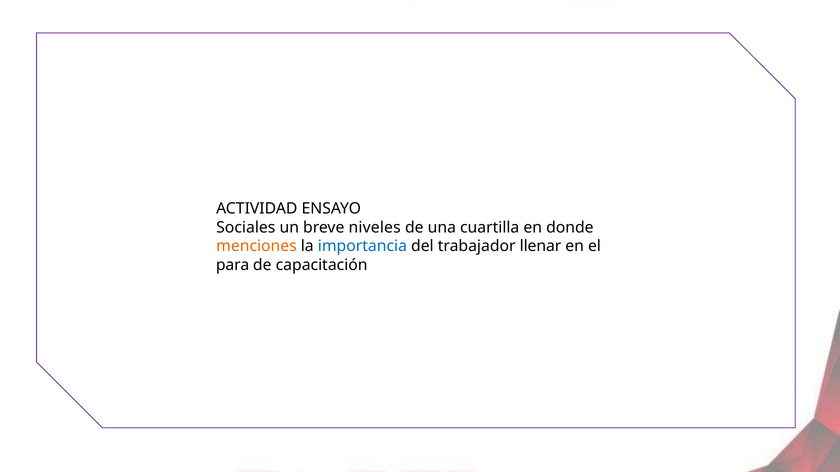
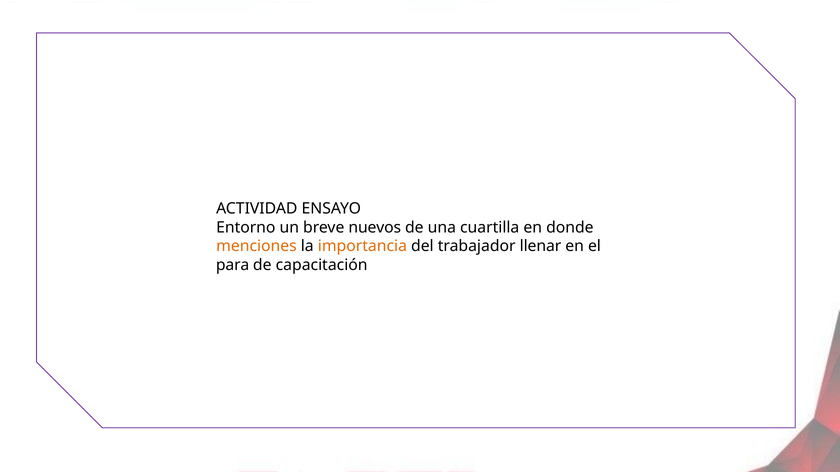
Sociales: Sociales -> Entorno (246, 228)
niveles: niveles -> nuevos (375, 228)
importancia colour: blue -> orange (362, 247)
